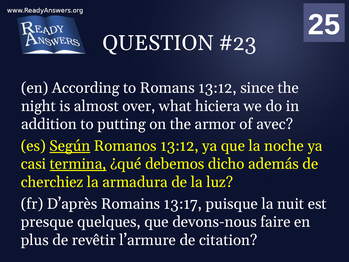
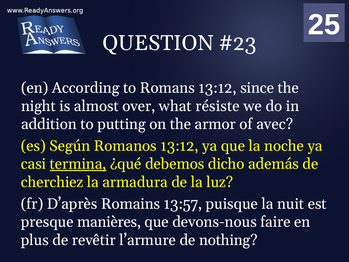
hiciera: hiciera -> résiste (218, 106)
Según underline: present -> none (70, 146)
13:17: 13:17 -> 13:57 (183, 204)
quelques: quelques -> manières (109, 222)
citation: citation -> nothing (228, 240)
